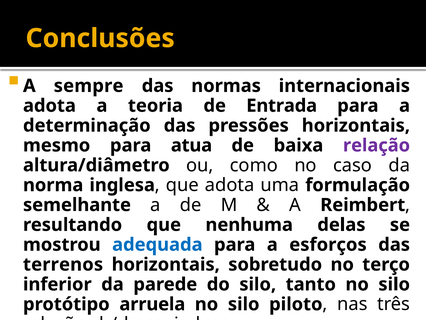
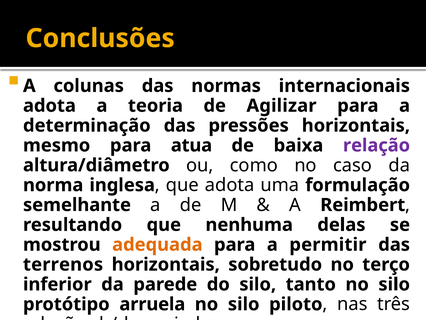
sempre: sempre -> colunas (89, 86)
Entrada: Entrada -> Agilizar (281, 106)
adequada colour: blue -> orange (157, 244)
esforços: esforços -> permitir (328, 244)
